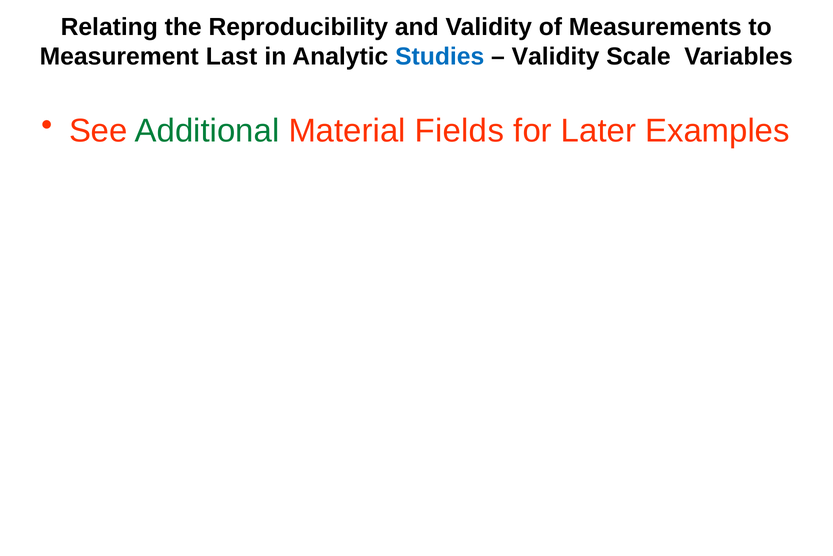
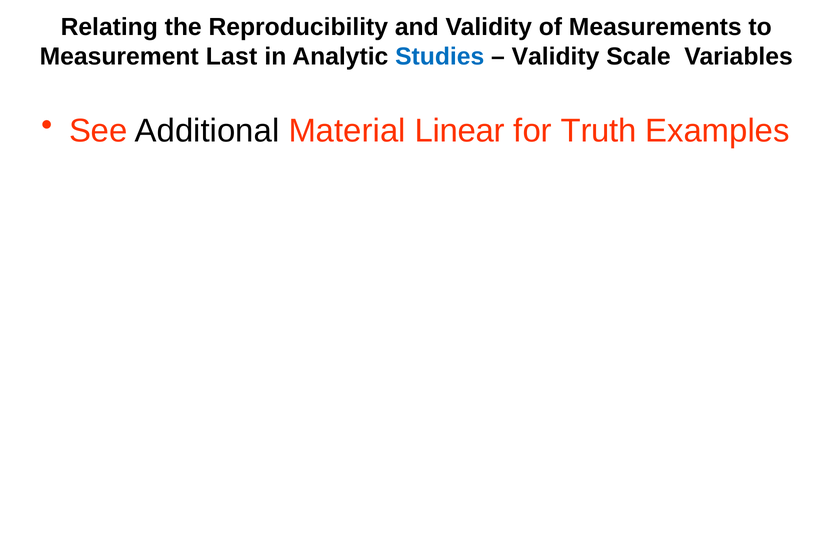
Additional colour: green -> black (207, 131)
Fields: Fields -> Linear (460, 131)
Later: Later -> Truth (599, 131)
